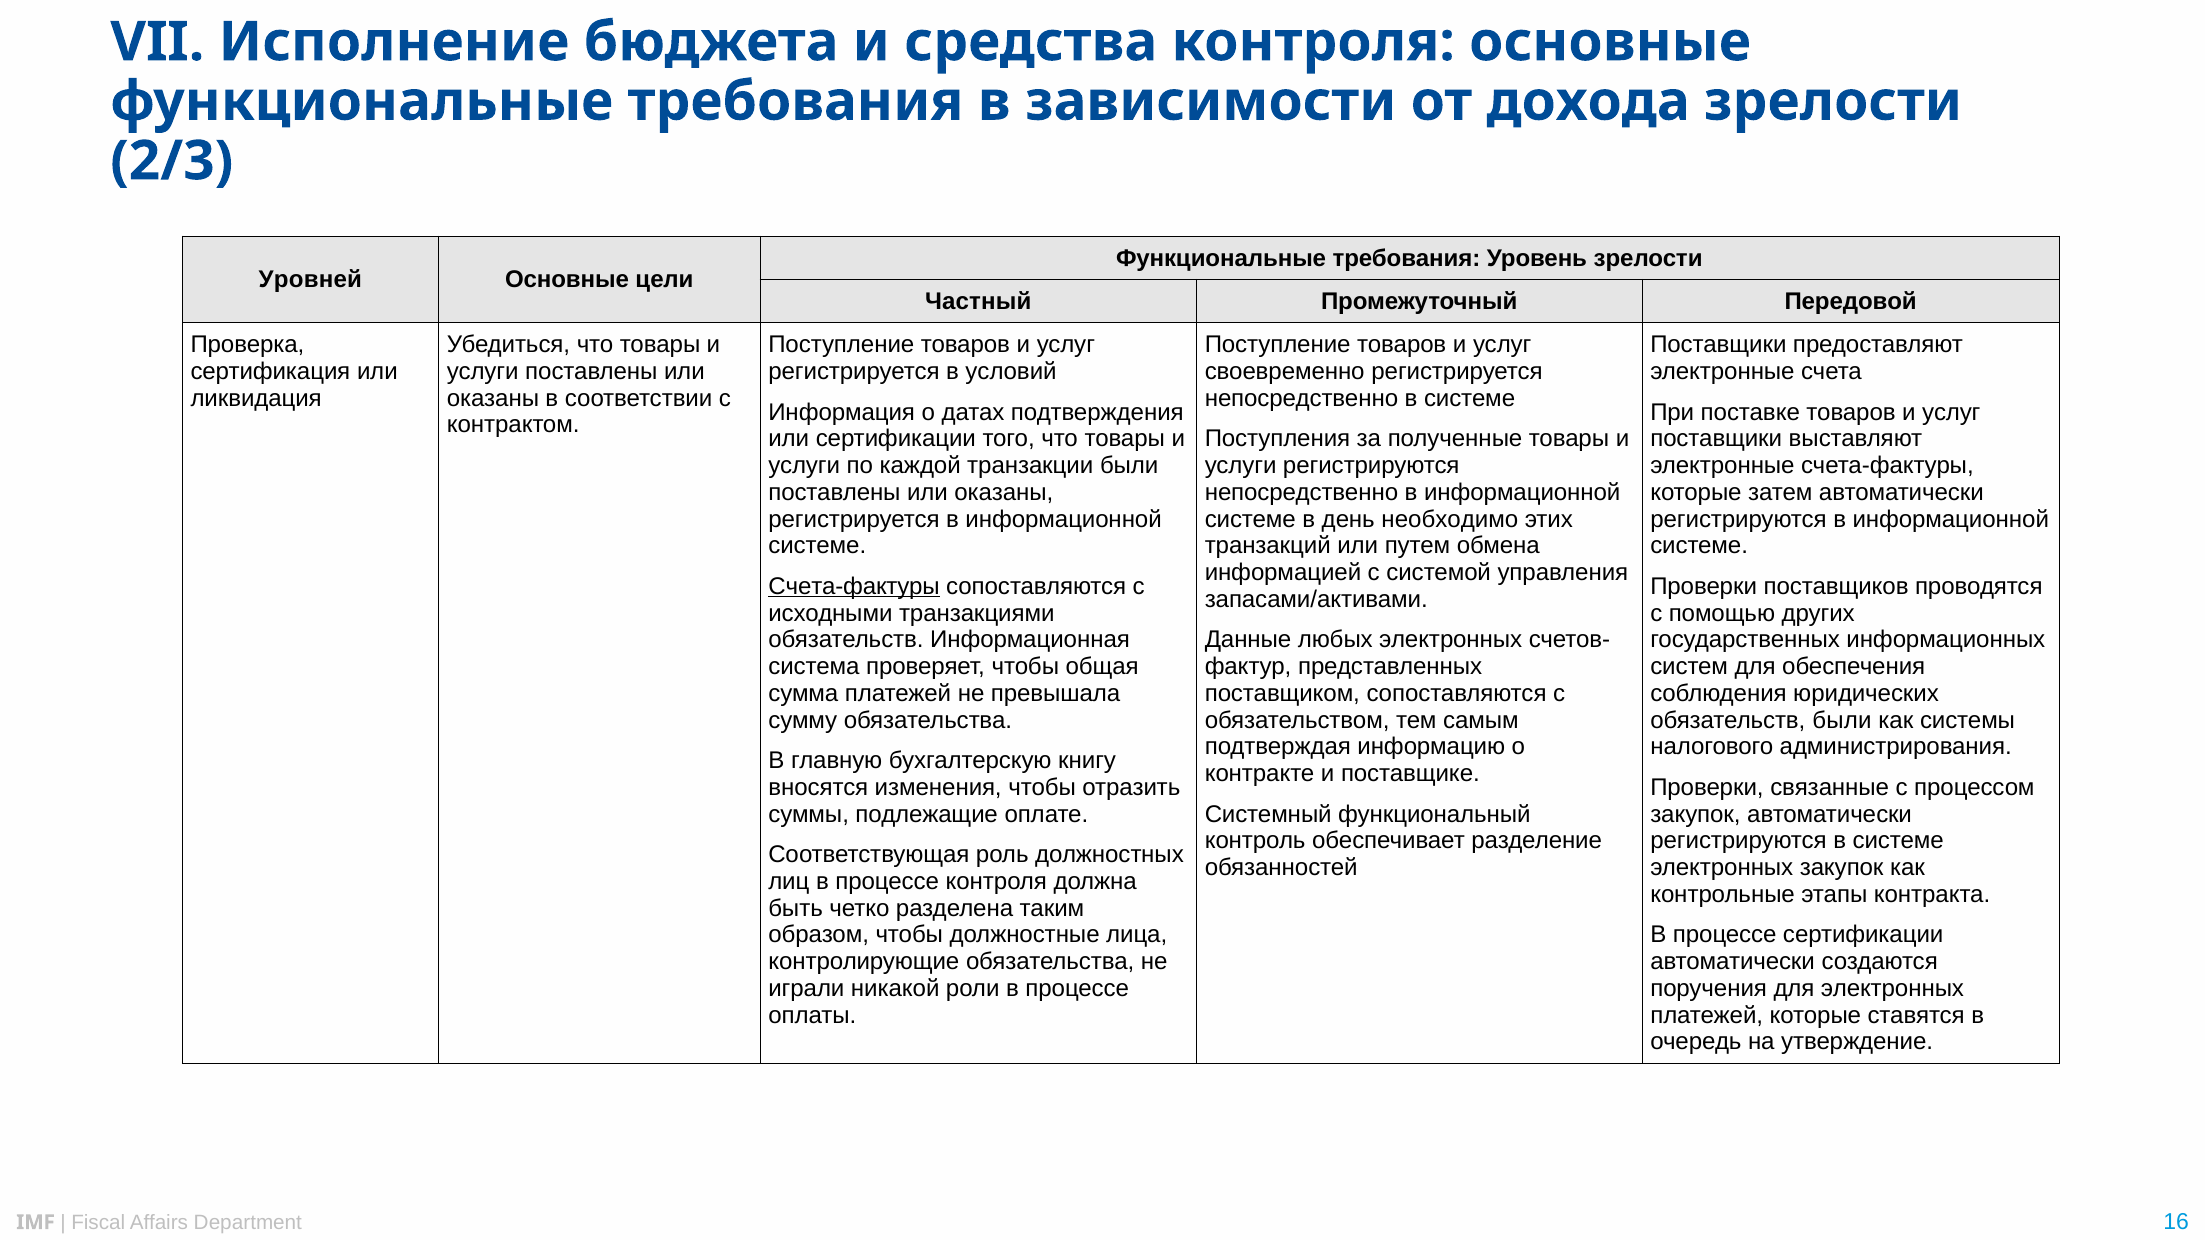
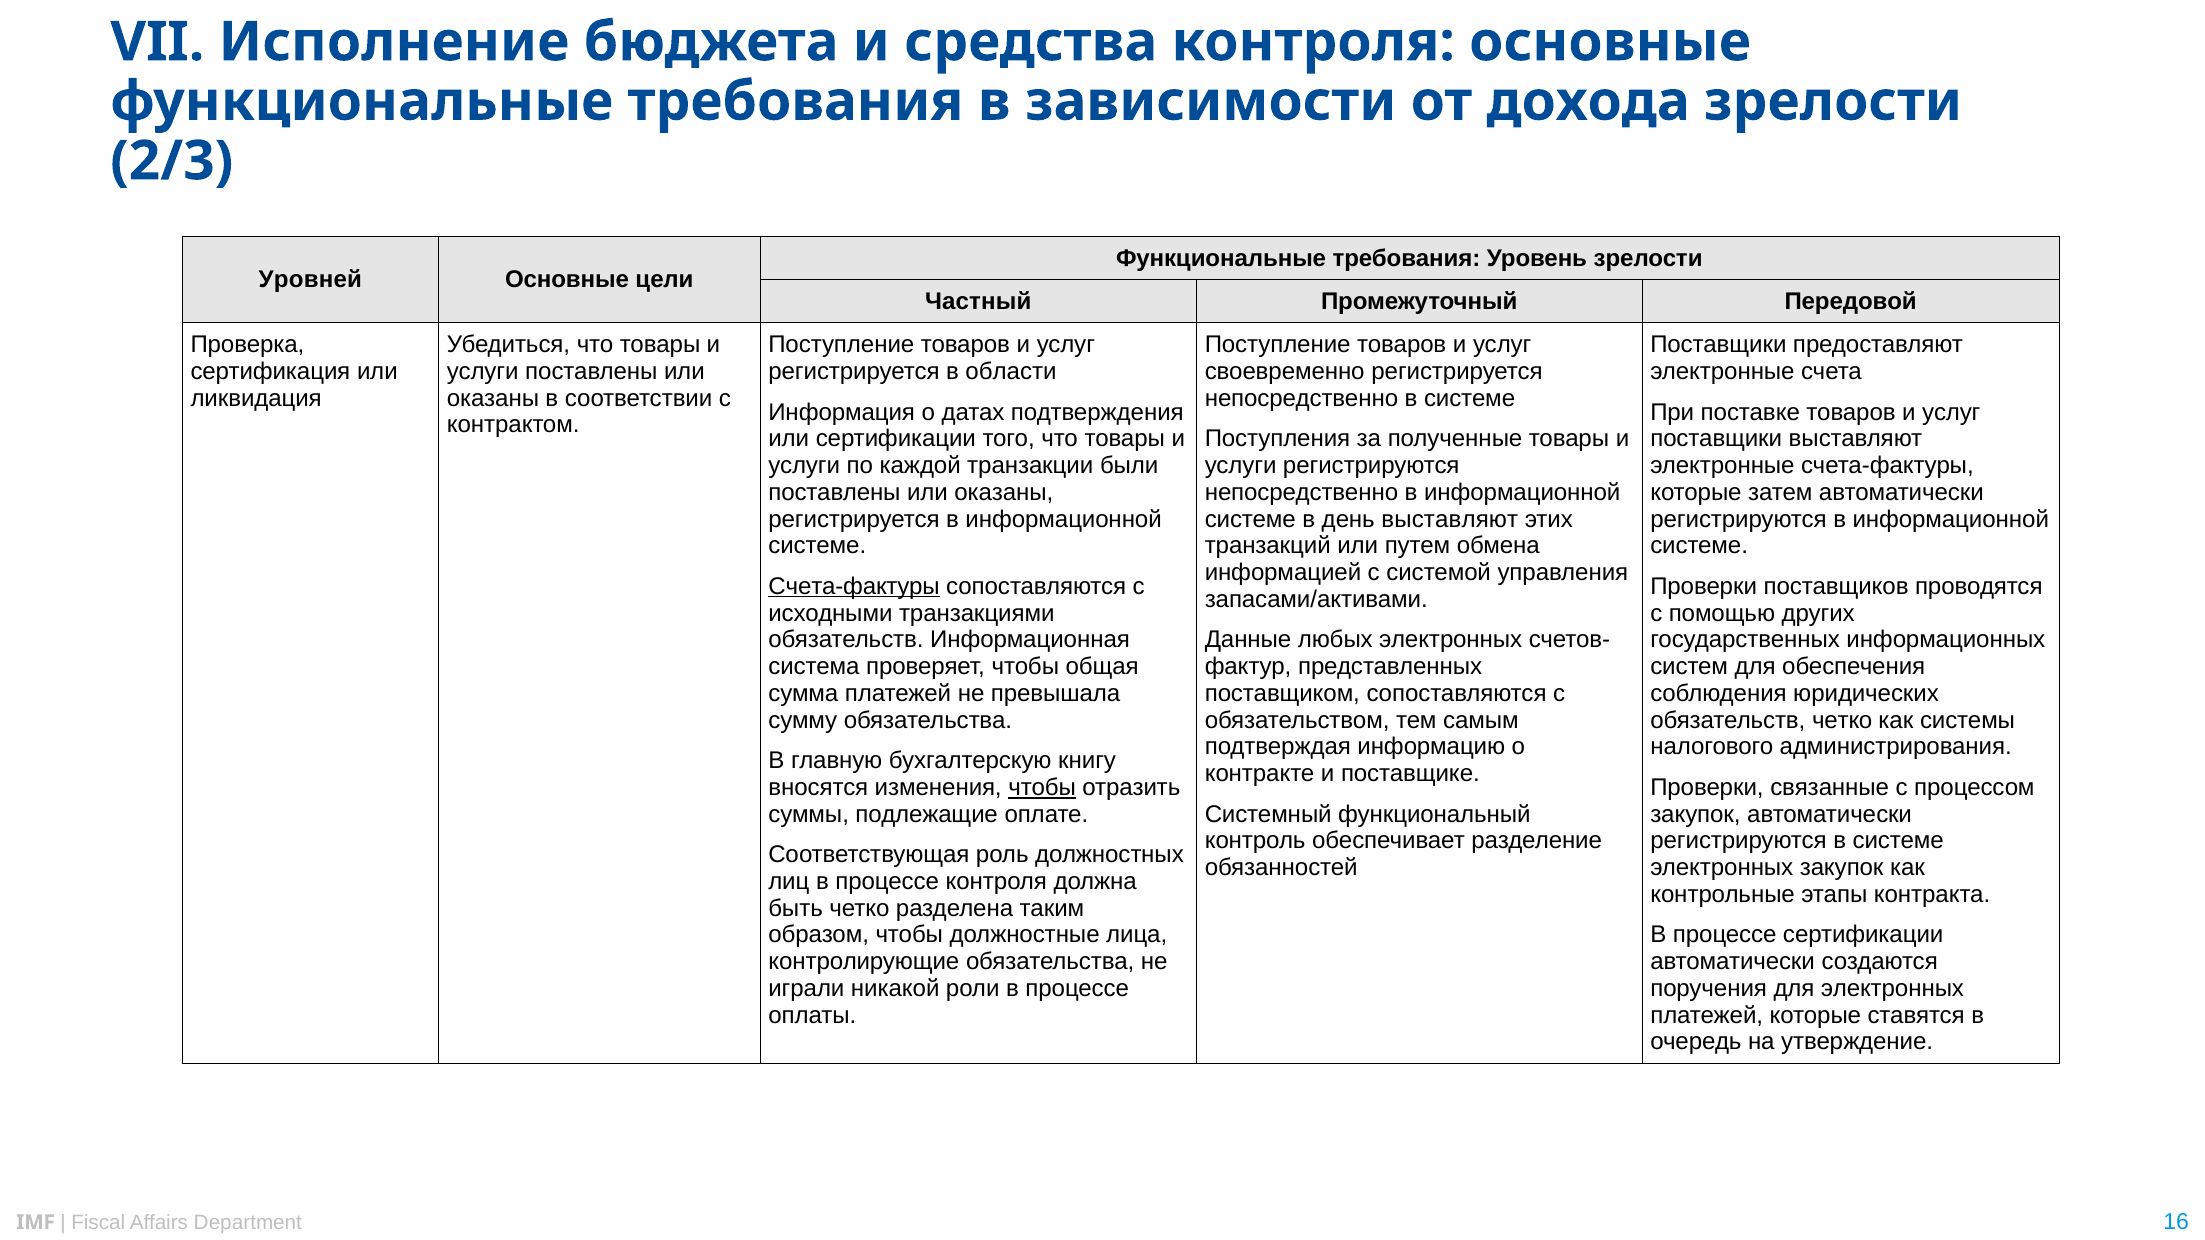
условий: условий -> области (1011, 372)
день необходимо: необходимо -> выставляют (1450, 519)
обязательств были: были -> четко (1842, 720)
чтобы underline: none -> present (1042, 788)
